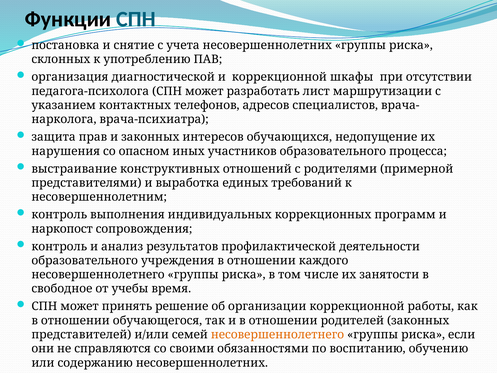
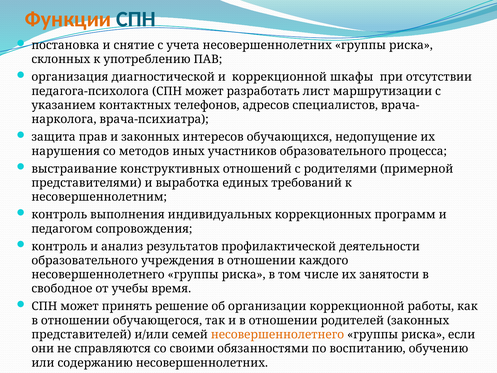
Функции colour: black -> orange (68, 19)
опасном: опасном -> методов (144, 151)
наркопост: наркопост -> педагогом (62, 229)
